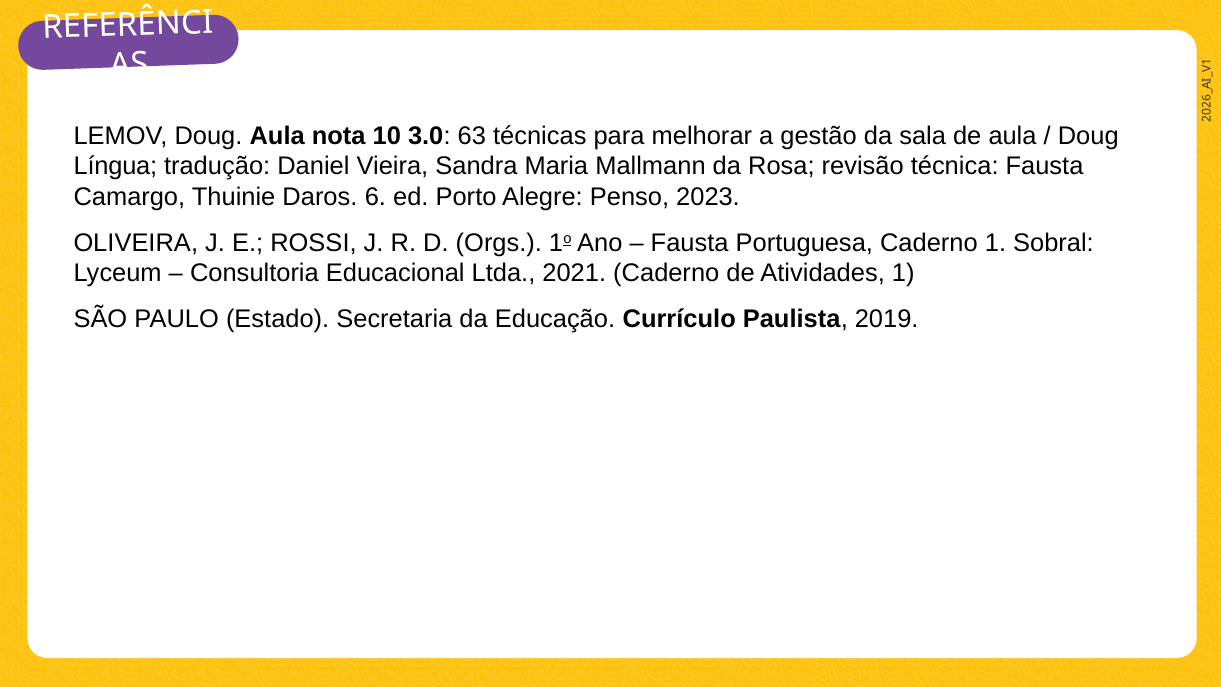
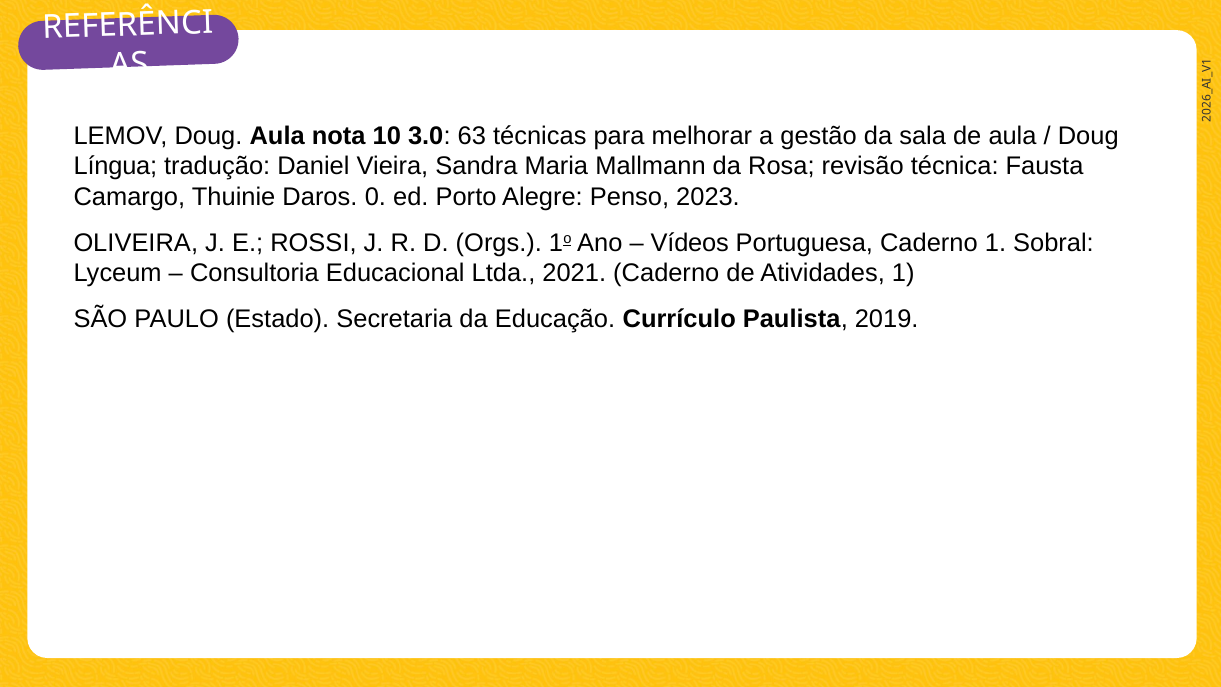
Daros 6: 6 -> 0 (375, 197)
Fausta: Fausta -> Vídeos (690, 243)
